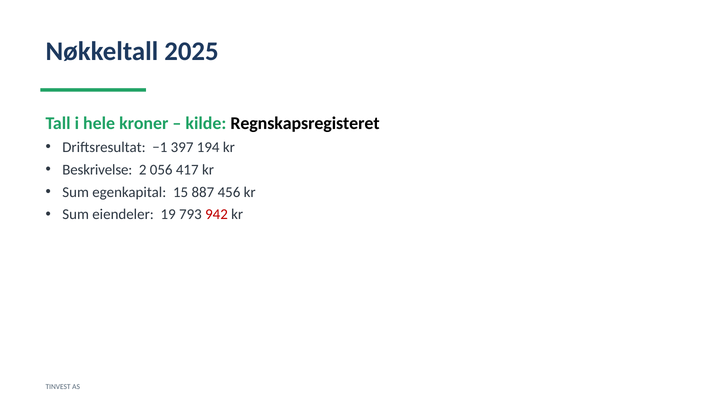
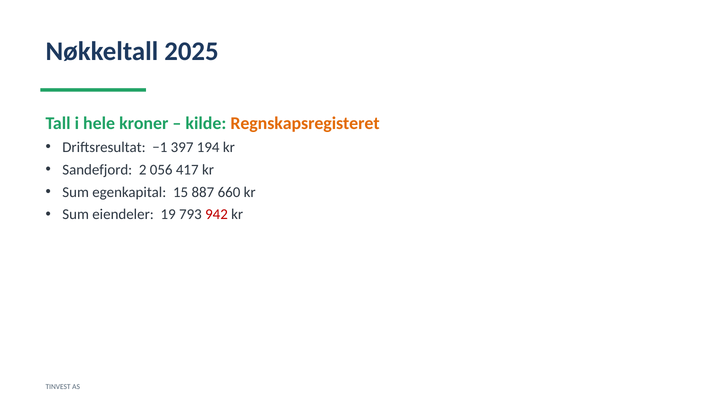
Regnskapsregisteret colour: black -> orange (305, 123)
Beskrivelse: Beskrivelse -> Sandefjord (97, 170)
456: 456 -> 660 (229, 192)
